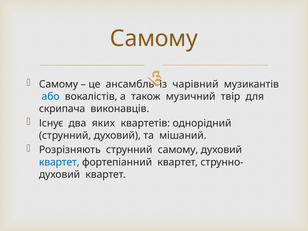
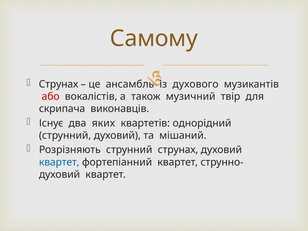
Самому: Самому -> Струнах (59, 84)
чарівний: чарівний -> духового (195, 84)
або colour: blue -> red (51, 96)
струнний самому: самому -> струнах (178, 150)
